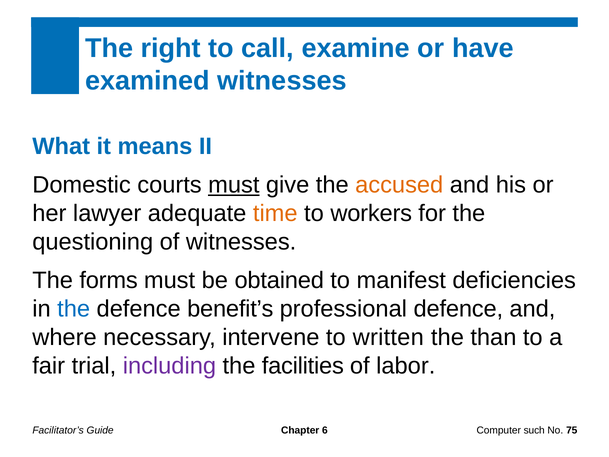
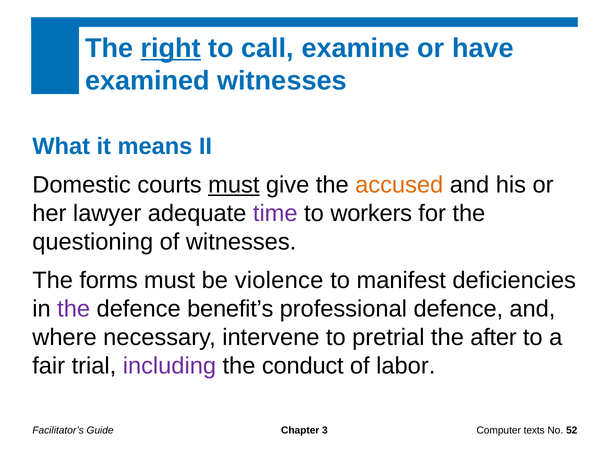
right underline: none -> present (171, 48)
time colour: orange -> purple (275, 213)
obtained: obtained -> violence (279, 280)
the colour: blue -> purple (74, 309)
written: written -> pretrial (388, 337)
than: than -> after (494, 337)
facilities: facilities -> conduct (303, 366)
6: 6 -> 3 (325, 430)
such: such -> texts (534, 430)
75: 75 -> 52 (572, 430)
